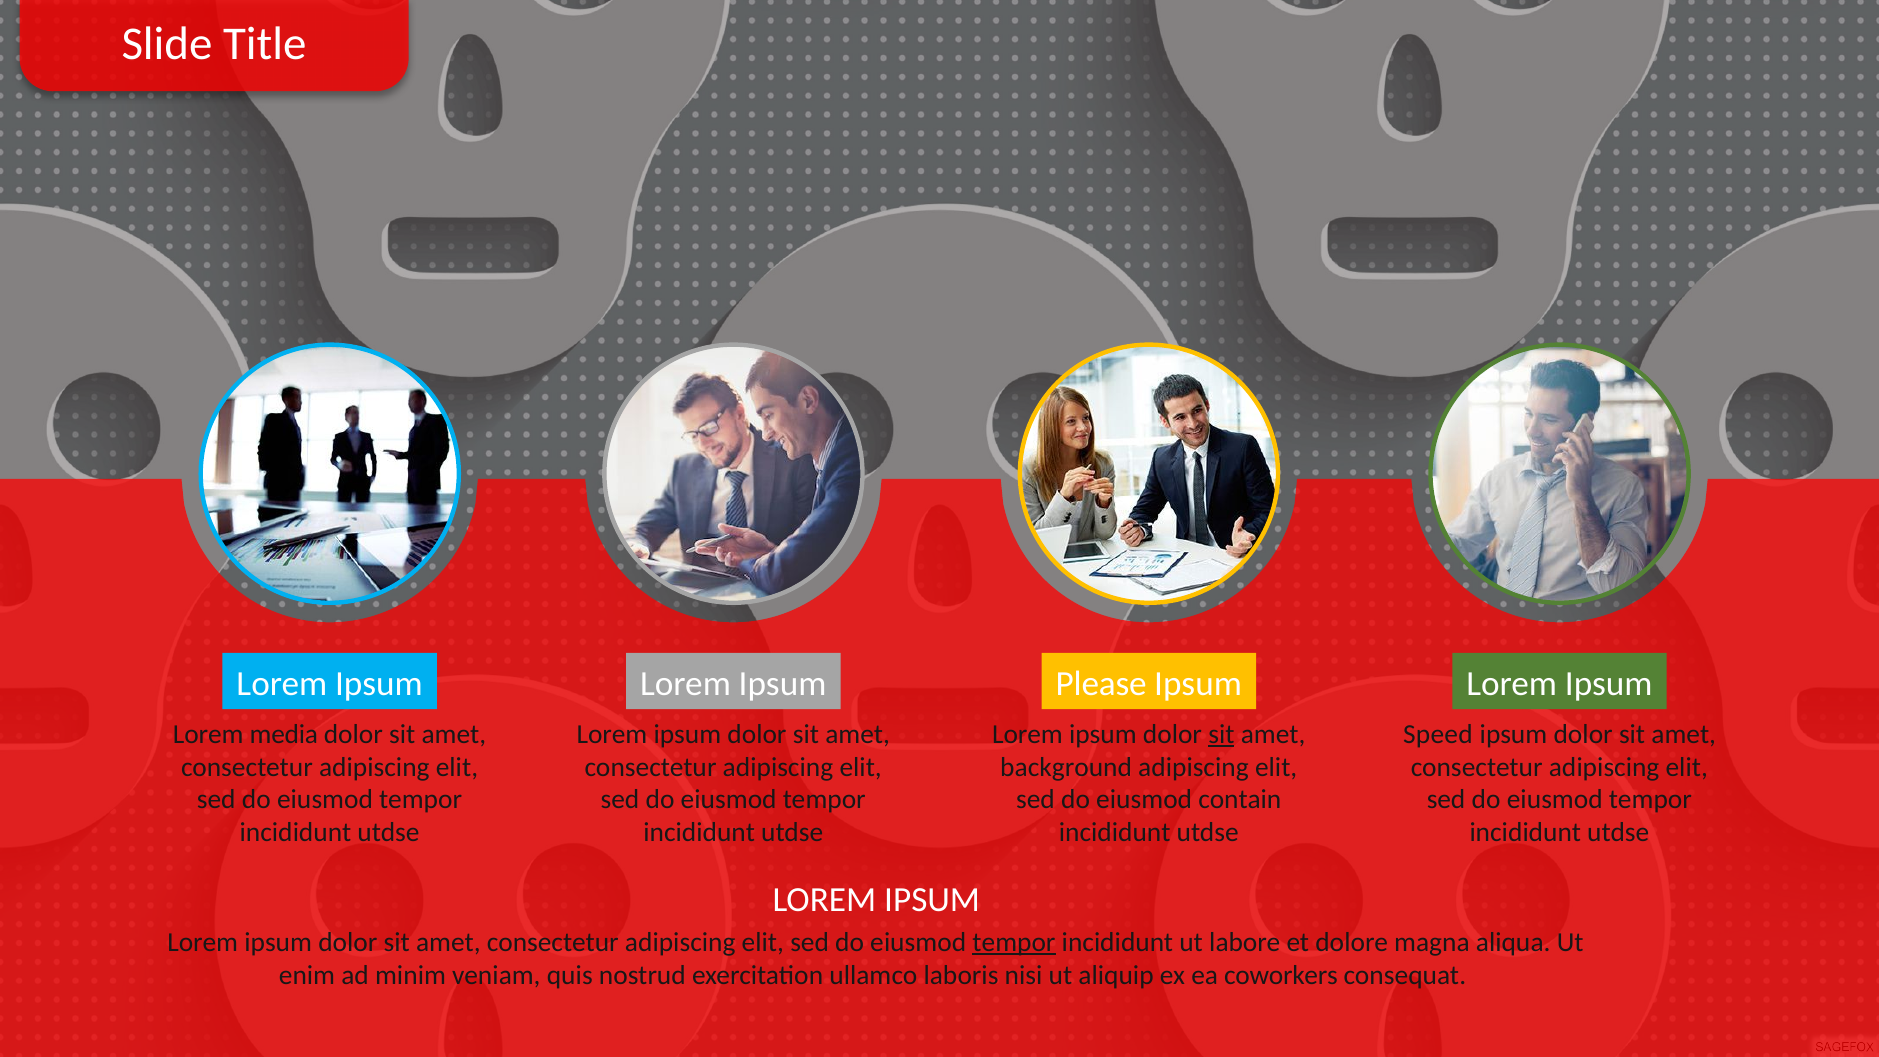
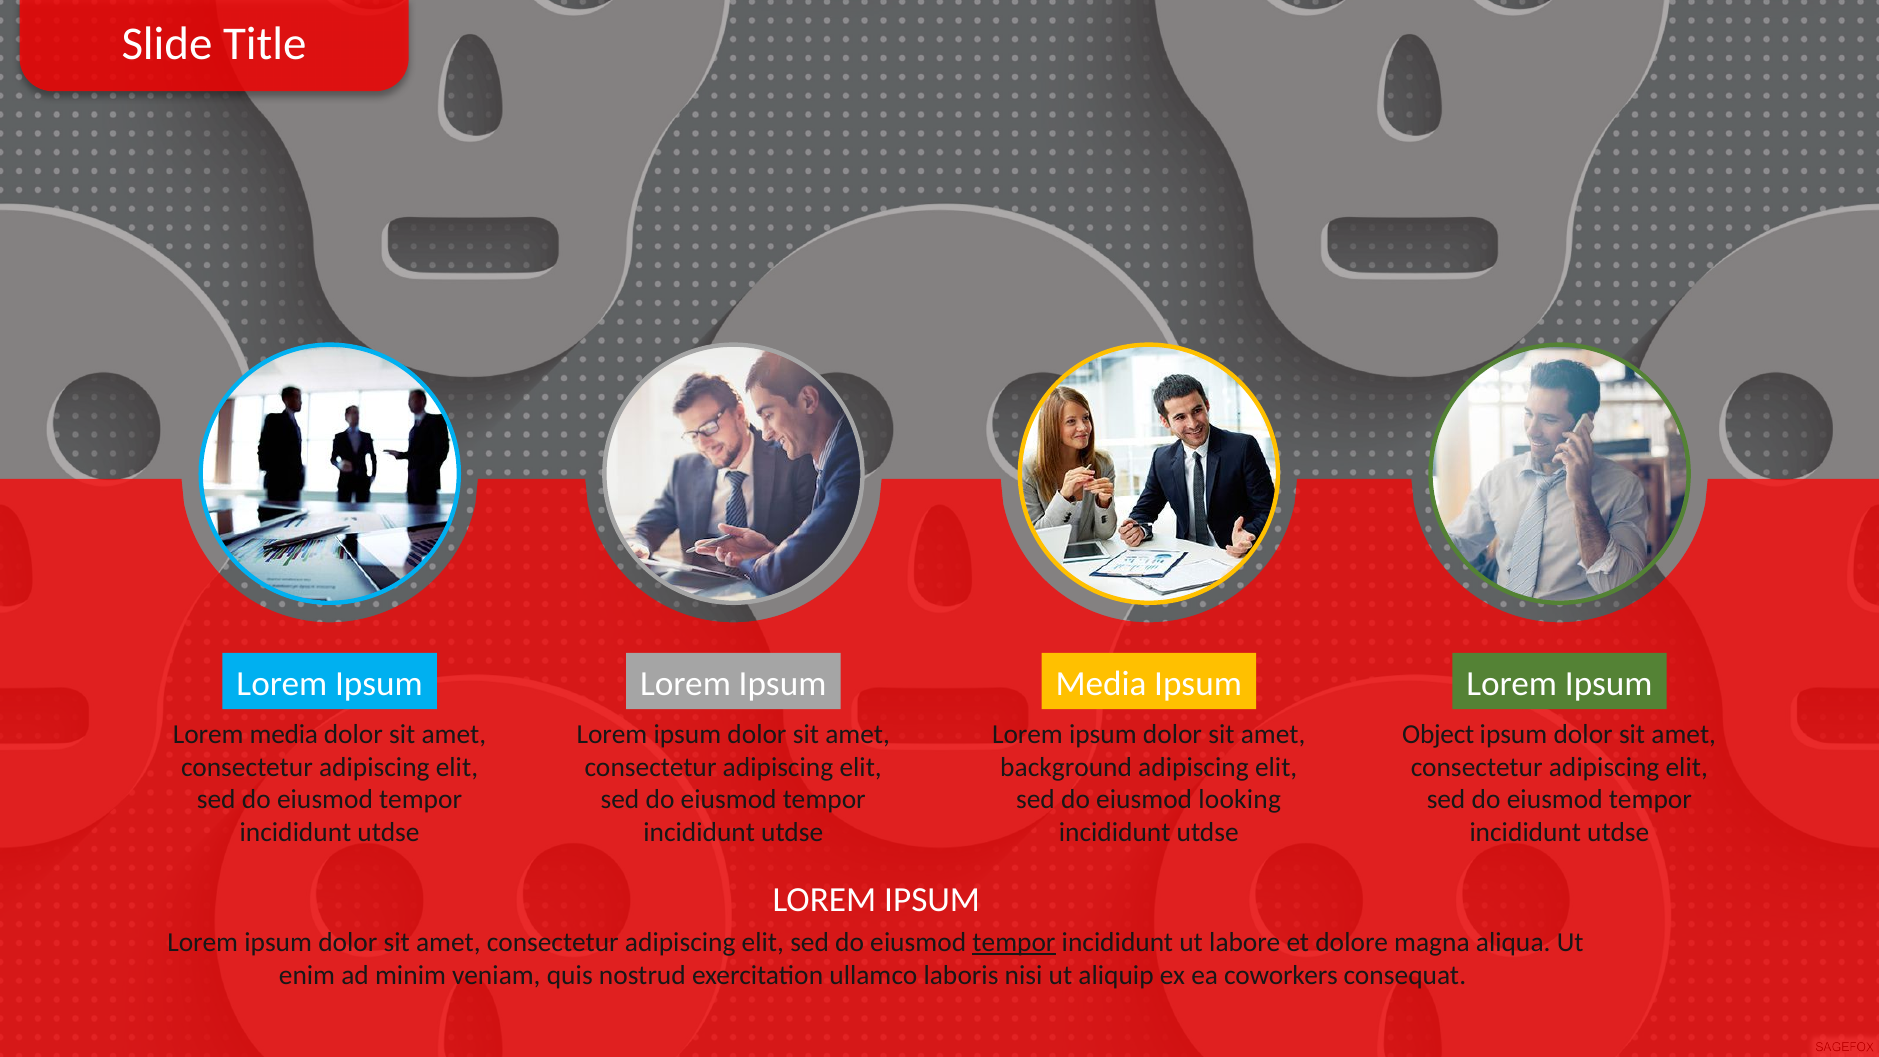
Please: Please -> Media (1101, 683)
sit underline: present -> none (1221, 734)
Speed: Speed -> Object (1438, 734)
contain: contain -> looking (1240, 800)
